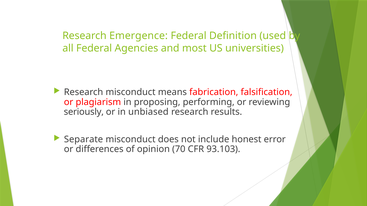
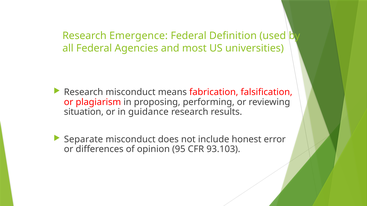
seriously: seriously -> situation (84, 112)
unbiased: unbiased -> guidance (148, 112)
70: 70 -> 95 (179, 149)
